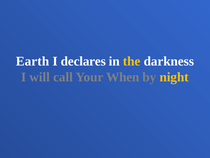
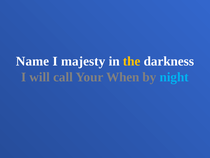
Earth: Earth -> Name (33, 61)
declares: declares -> majesty (83, 61)
night colour: yellow -> light blue (174, 77)
